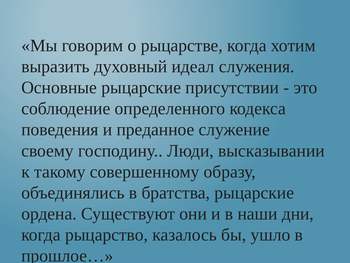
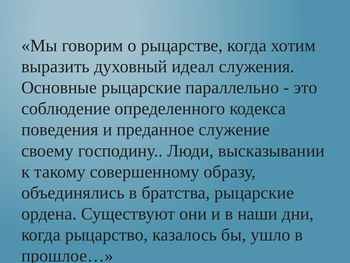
присутствии: присутствии -> параллельно (232, 87)
